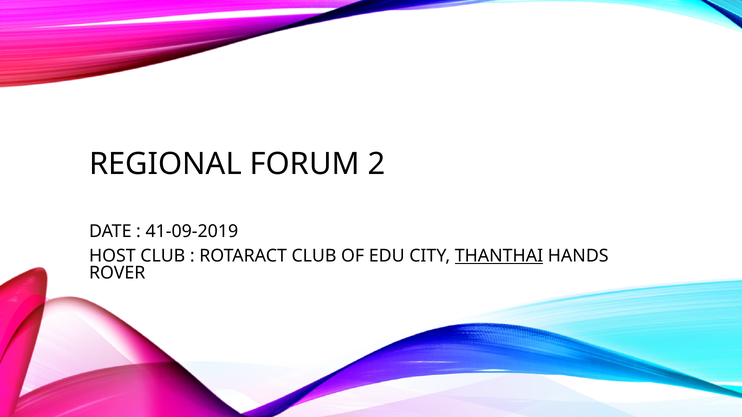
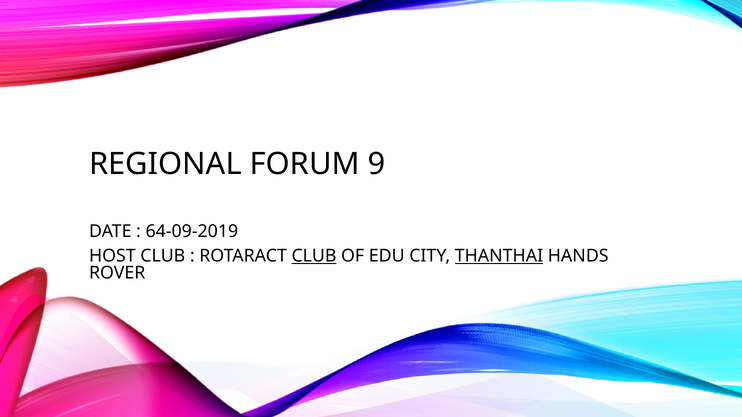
2: 2 -> 9 (377, 164)
41-09-2019: 41-09-2019 -> 64-09-2019 (192, 232)
CLUB underline: none -> present (314, 256)
